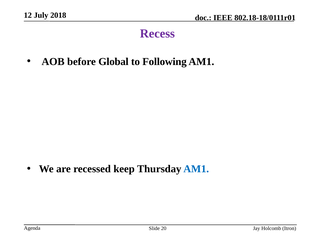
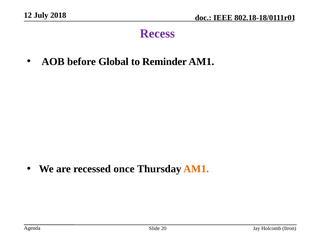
Following: Following -> Reminder (165, 62)
keep: keep -> once (124, 169)
AM1 colour: blue -> orange (196, 169)
